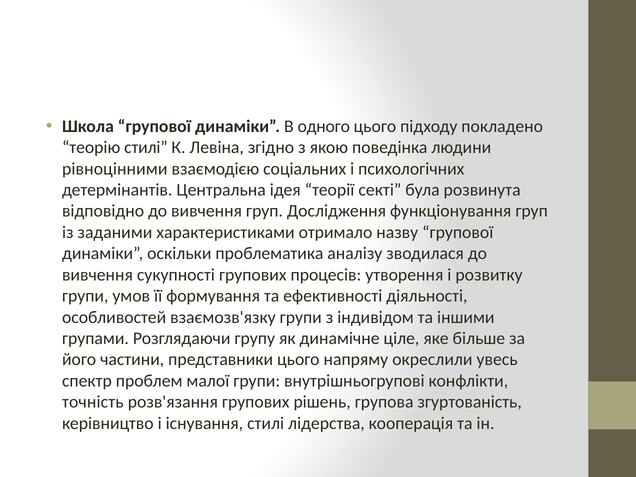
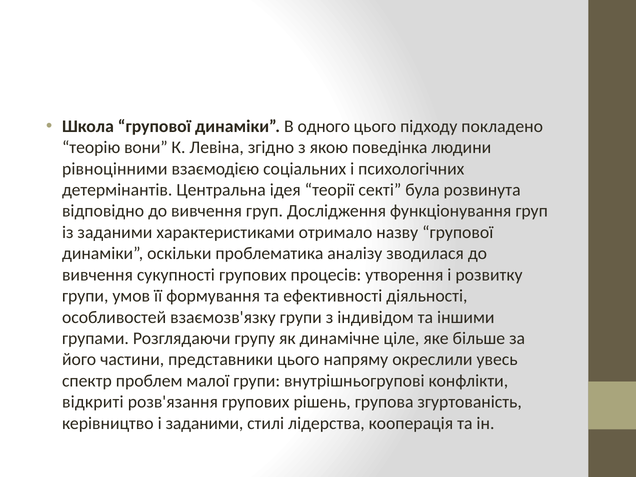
теорію стилі: стилі -> вони (146, 148)
точність: точність -> відкриті (93, 402)
і існування: існування -> заданими (205, 423)
